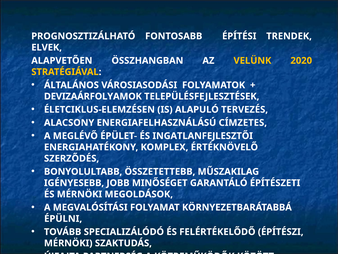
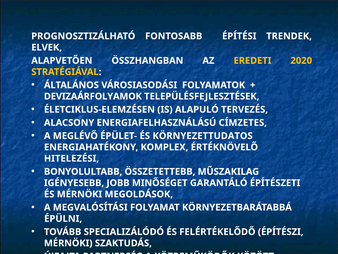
VELÜNK: VELÜNK -> EREDETI (252, 61)
INGATLANFEJLESZTŐI: INGATLANFEJLESZTŐI -> KÖRNYEZETTUDATOS (203, 136)
SZERZŐDÉS: SZERZŐDÉS -> HITELEZÉSI (72, 158)
